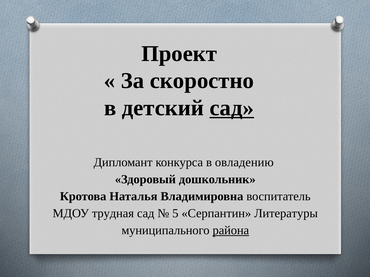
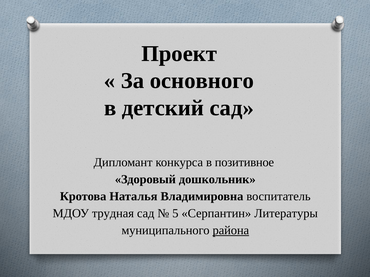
скоростно: скоростно -> основного (202, 81)
сад underline: present -> none (232, 108)
овладению: овладению -> позитивное (244, 163)
